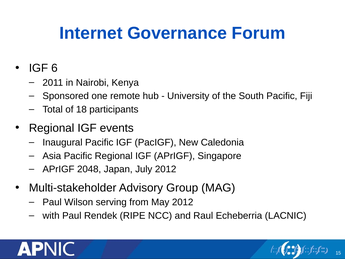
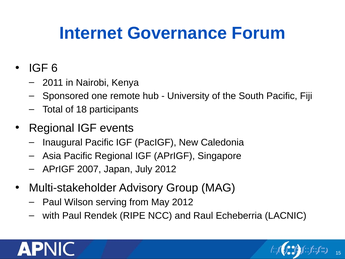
2048: 2048 -> 2007 (89, 169)
